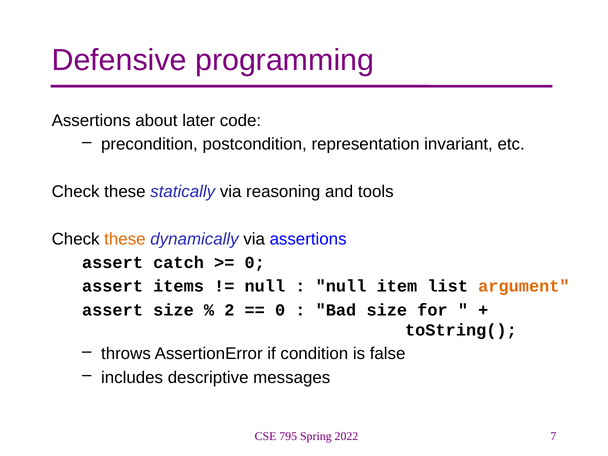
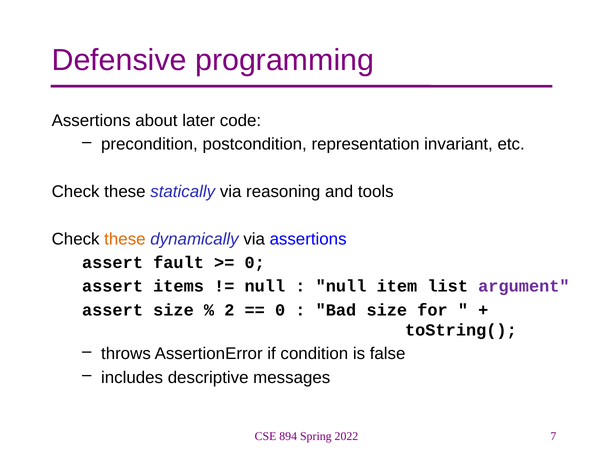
catch: catch -> fault (179, 263)
argument colour: orange -> purple (524, 286)
795: 795 -> 894 (288, 437)
